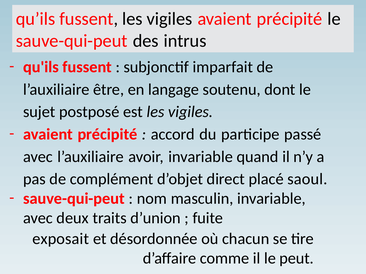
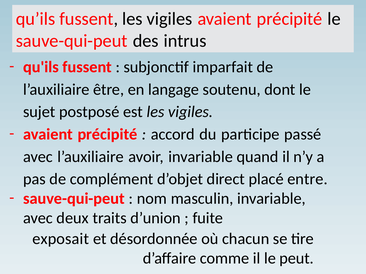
saoul: saoul -> entre (307, 179)
